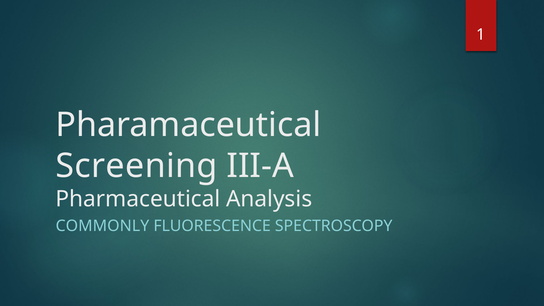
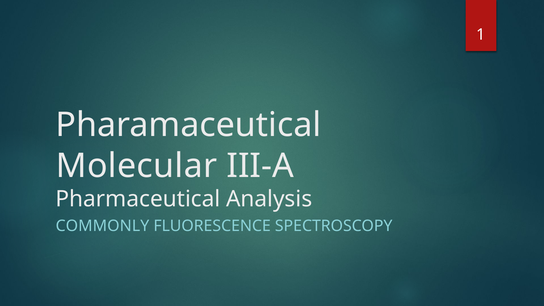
Screening: Screening -> Molecular (137, 166)
